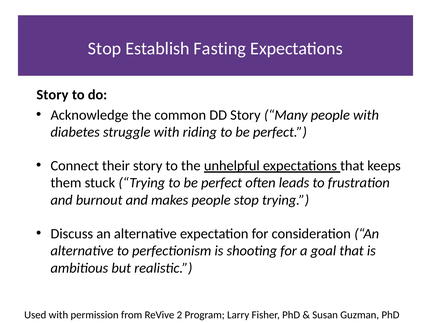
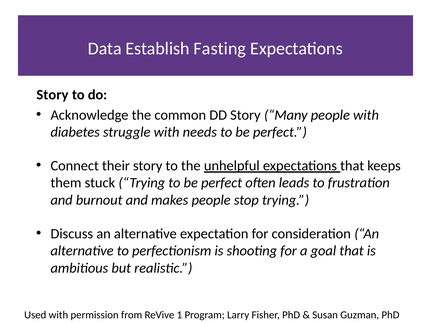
Stop: Stop -> Data (105, 49)
riding: riding -> needs (200, 132)
2: 2 -> 1 (179, 315)
